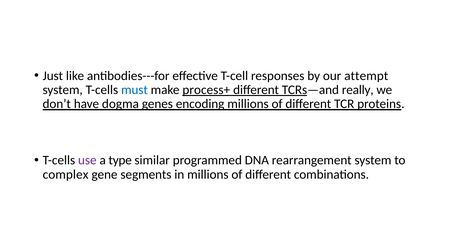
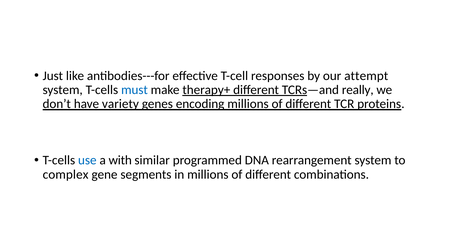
process+: process+ -> therapy+ (206, 90)
dogma: dogma -> variety (120, 104)
use colour: purple -> blue (87, 161)
type: type -> with (120, 161)
